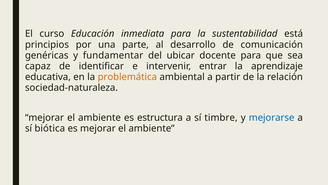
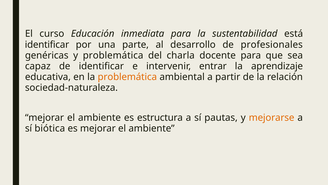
principios: principios -> identificar (47, 44)
comunicación: comunicación -> profesionales (272, 44)
y fundamentar: fundamentar -> problemática (113, 55)
ubicar: ubicar -> charla (181, 55)
timbre: timbre -> pautas (221, 117)
mejorarse colour: blue -> orange (272, 117)
